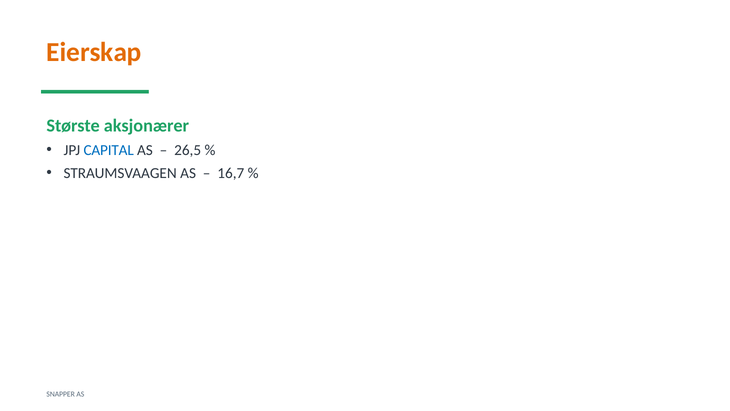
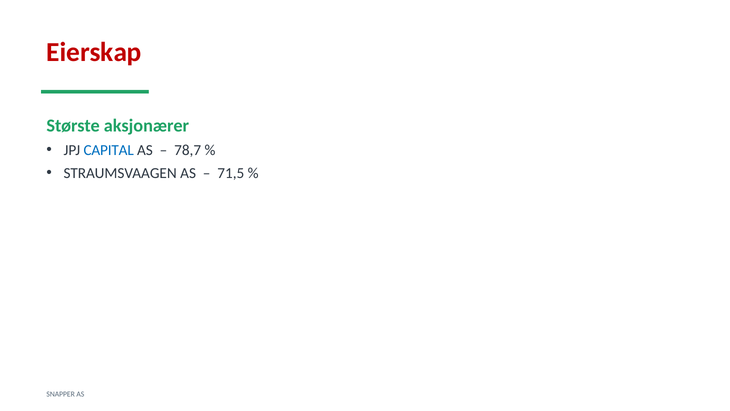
Eierskap colour: orange -> red (94, 52)
26,5: 26,5 -> 78,7 (188, 150)
16,7: 16,7 -> 71,5 (231, 173)
